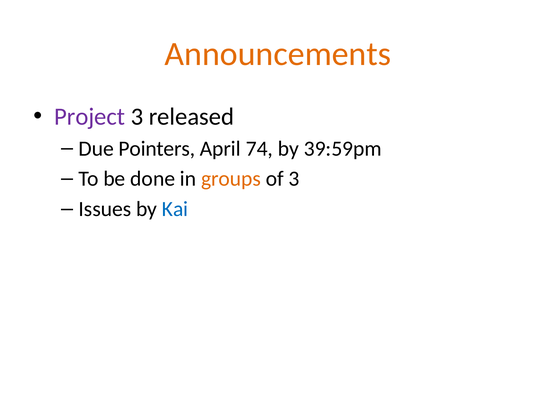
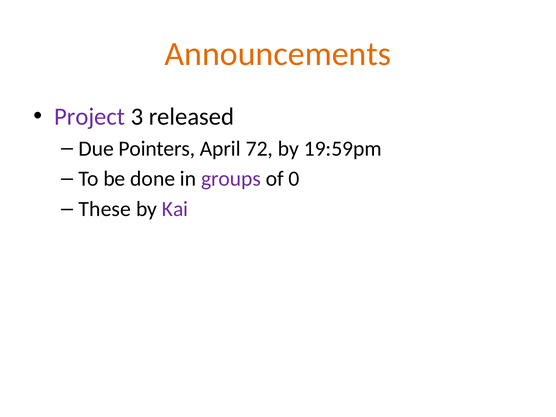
74: 74 -> 72 (259, 149)
39:59pm: 39:59pm -> 19:59pm (343, 149)
groups colour: orange -> purple (231, 179)
of 3: 3 -> 0 (294, 179)
Issues: Issues -> These (105, 209)
Kai colour: blue -> purple (175, 209)
